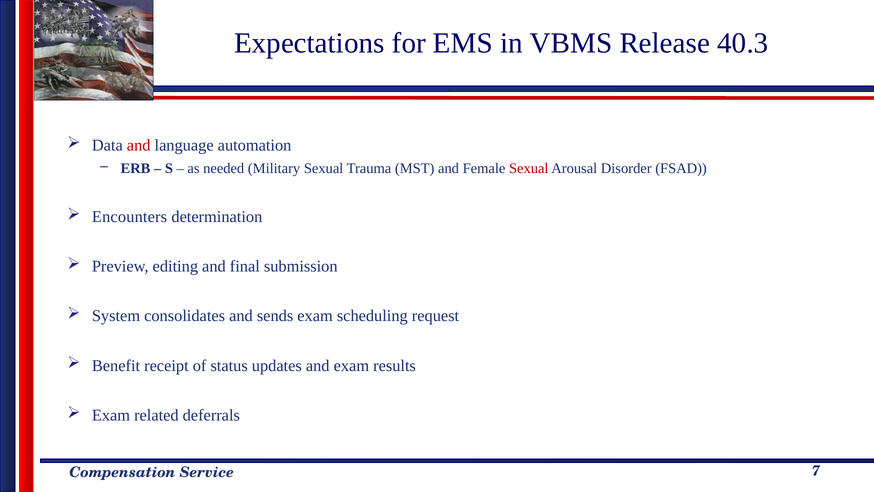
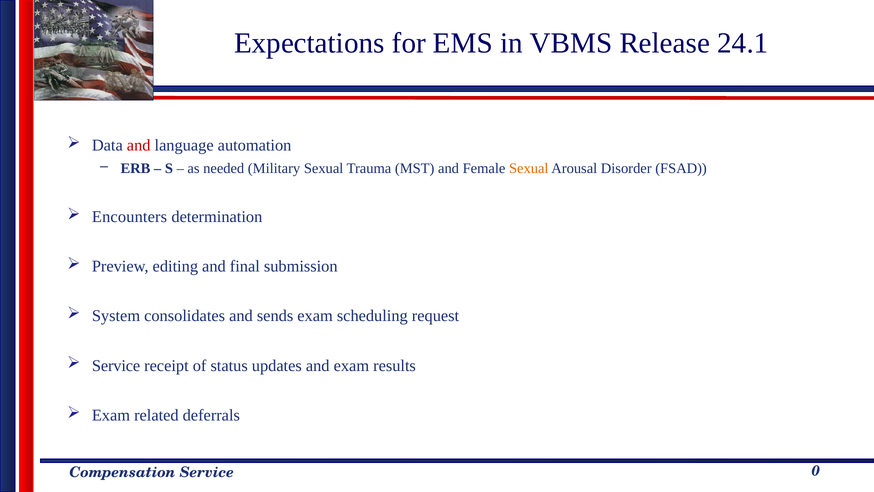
40.3: 40.3 -> 24.1 (743, 43)
Sexual colour: red -> orange (529, 168)
Benefit: Benefit -> Service (116, 365)
7: 7 -> 0 (816, 471)
